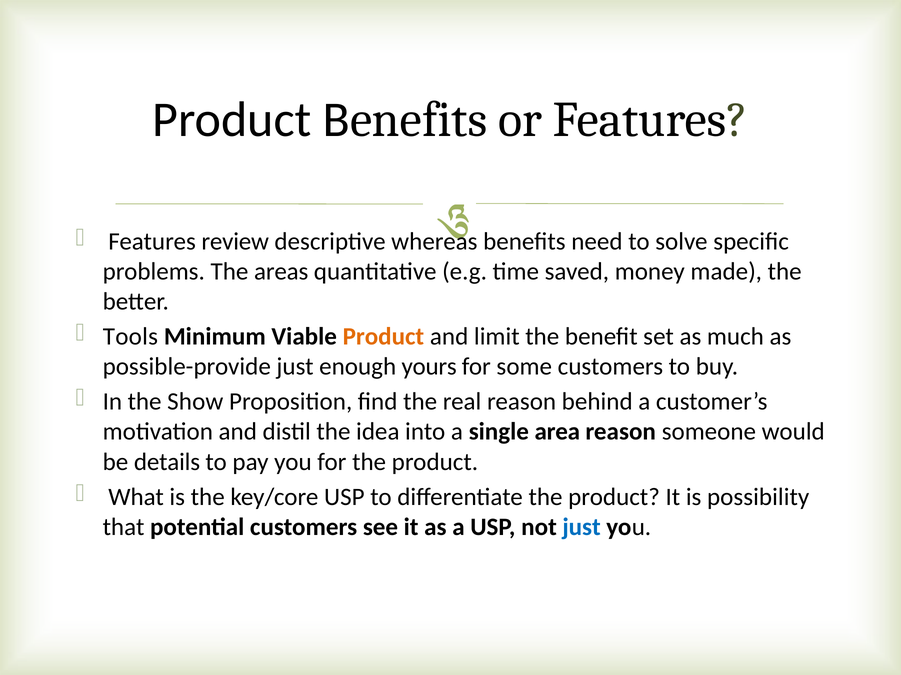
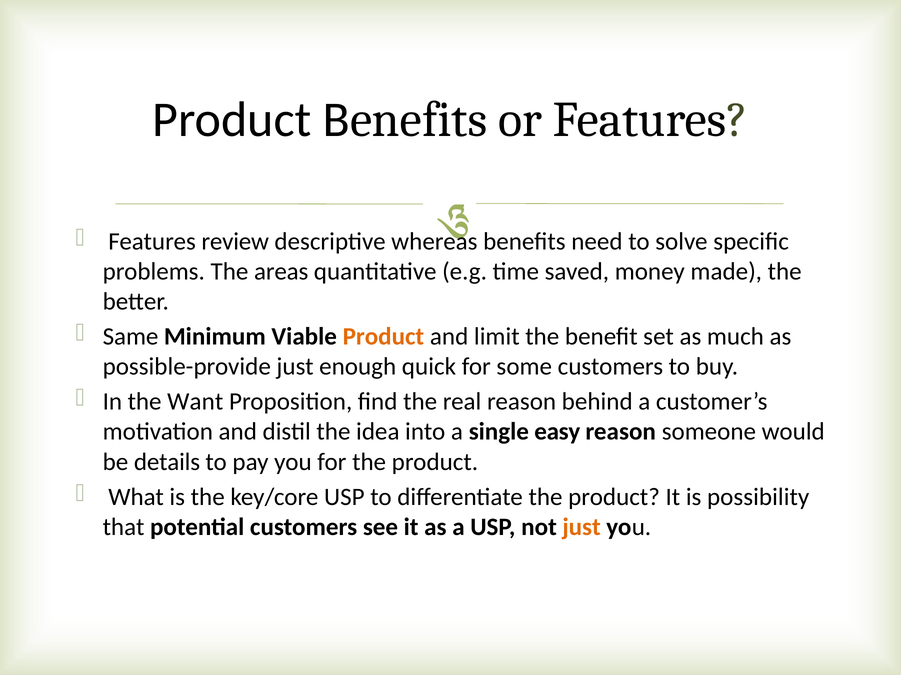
Tools: Tools -> Same (131, 337)
yours: yours -> quick (429, 367)
Show: Show -> Want (195, 402)
area: area -> easy (557, 432)
just colour: blue -> orange (582, 527)
